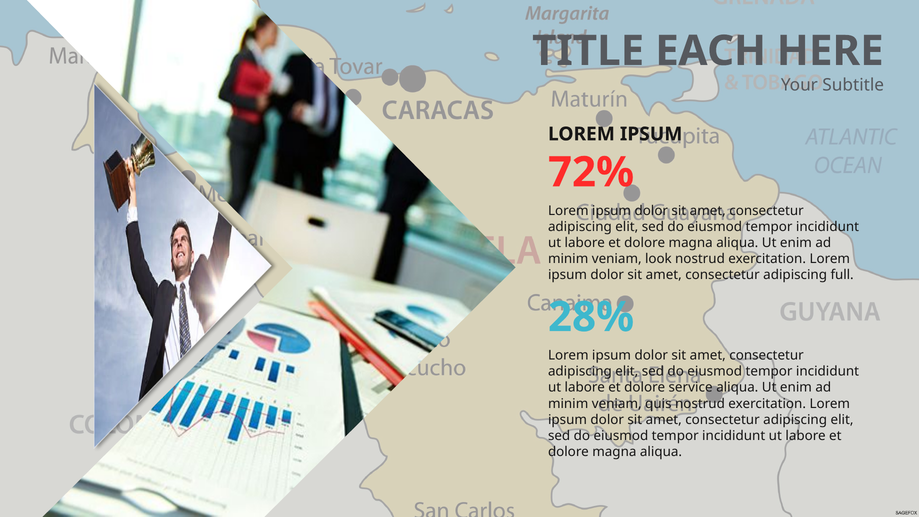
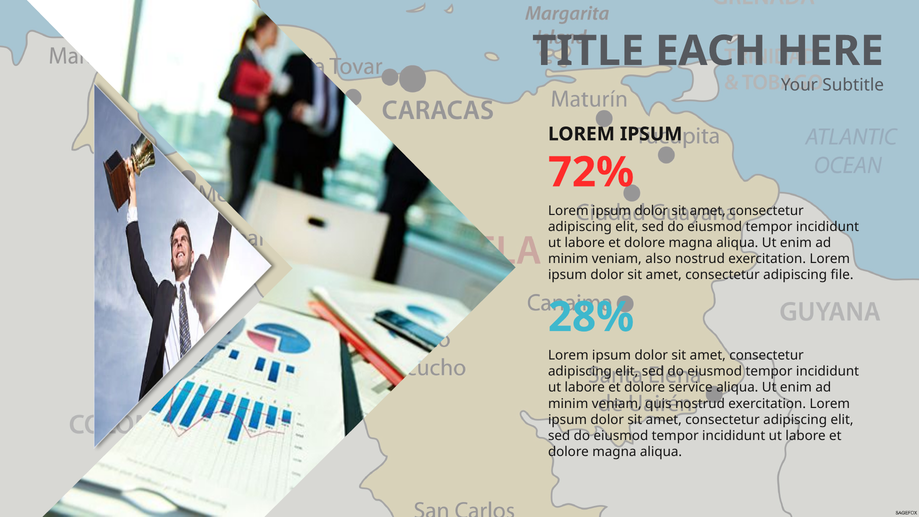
look: look -> also (658, 259)
full: full -> file (842, 275)
